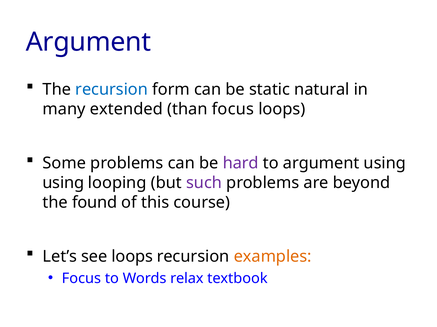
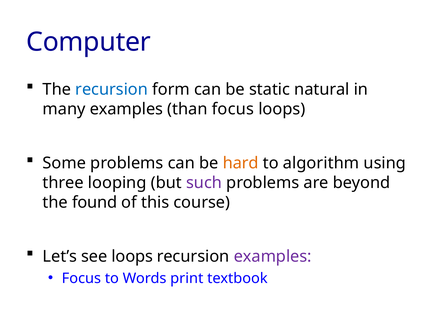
Argument: Argument -> Computer (89, 42)
many extended: extended -> examples (126, 109)
hard colour: purple -> orange (241, 164)
to argument: argument -> algorithm (321, 164)
using: using -> three (63, 183)
examples colour: orange -> purple (273, 257)
relax: relax -> print (187, 279)
